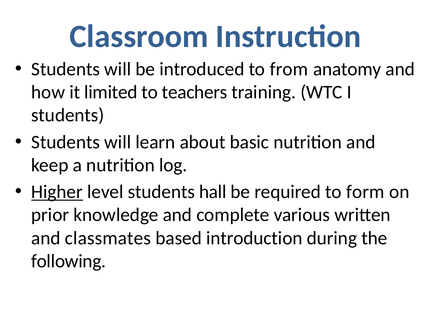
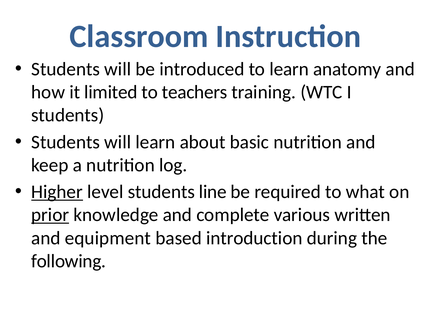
to from: from -> learn (289, 69)
hall: hall -> line (213, 191)
form: form -> what (365, 191)
prior underline: none -> present (50, 214)
classmates: classmates -> equipment (108, 237)
